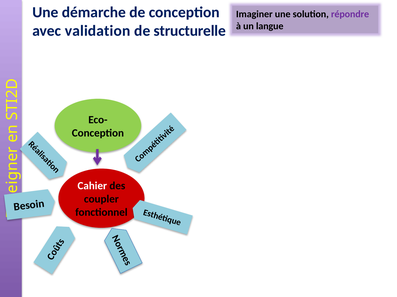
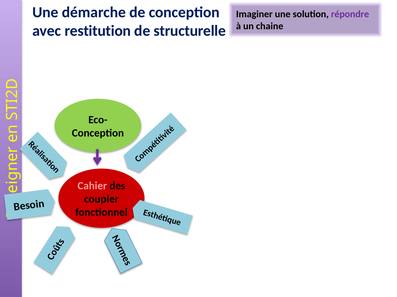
langue: langue -> chaine (270, 26)
validation: validation -> restitution (98, 31)
Cahier colour: white -> pink (92, 186)
